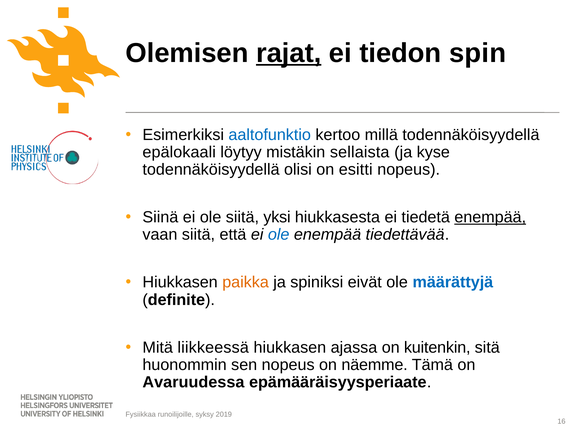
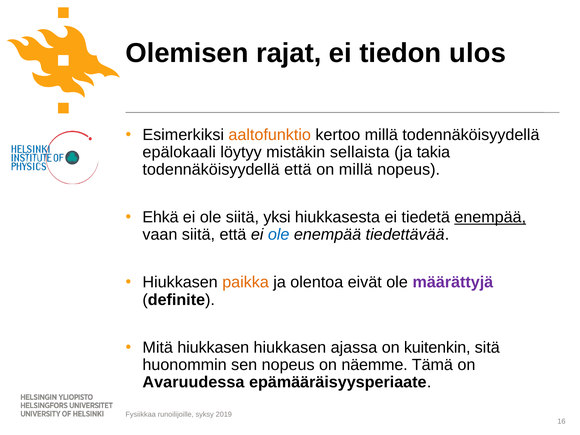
rajat underline: present -> none (289, 53)
spin: spin -> ulos (478, 53)
aaltofunktio colour: blue -> orange (270, 135)
kyse: kyse -> takia (433, 152)
todennäköisyydellä olisi: olisi -> että (298, 170)
on esitti: esitti -> millä (356, 170)
Siinä: Siinä -> Ehkä (160, 217)
spiniksi: spiniksi -> olentoa (317, 282)
määrättyjä colour: blue -> purple (453, 282)
Mitä liikkeessä: liikkeessä -> hiukkasen (213, 347)
